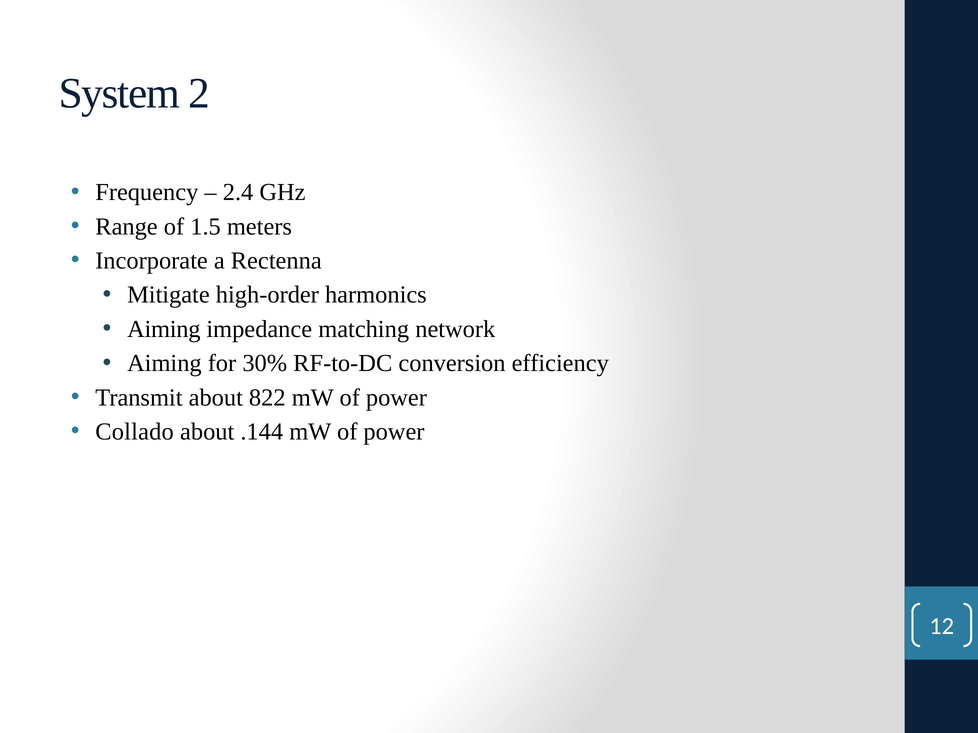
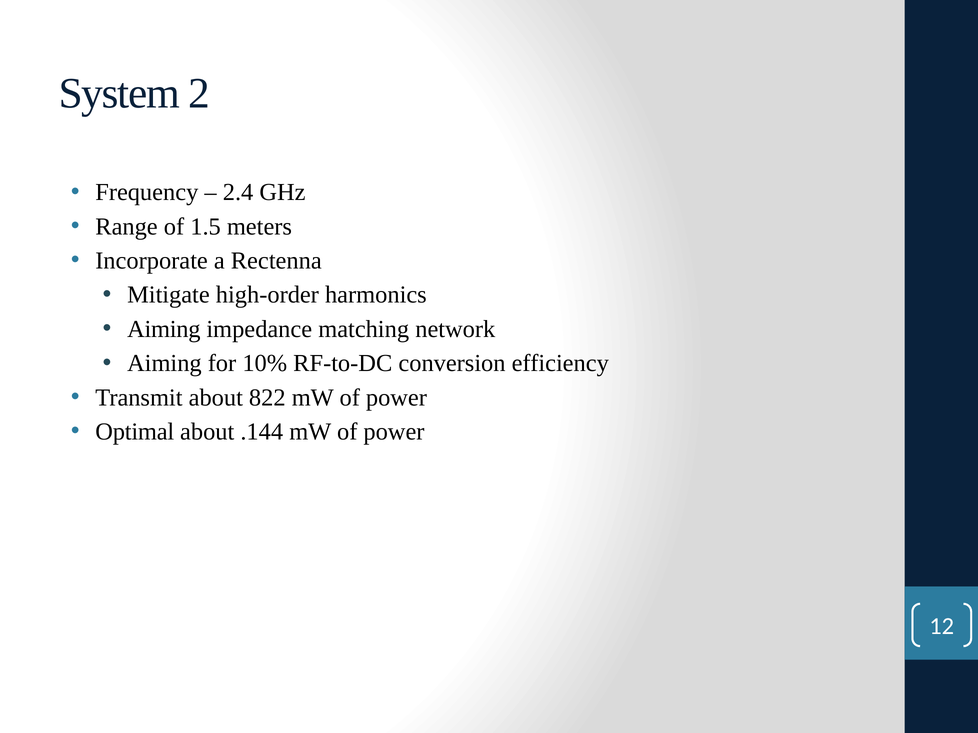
30%: 30% -> 10% (265, 364)
Collado: Collado -> Optimal (135, 432)
